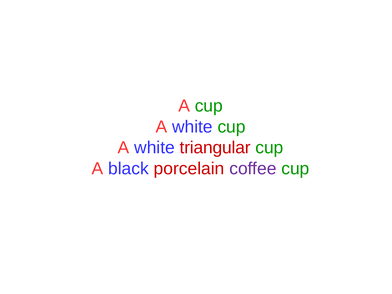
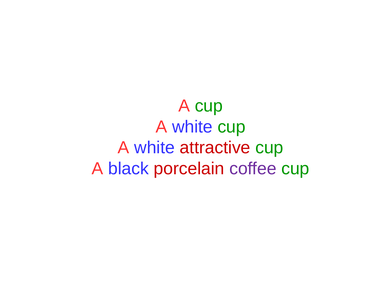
triangular: triangular -> attractive (215, 148)
